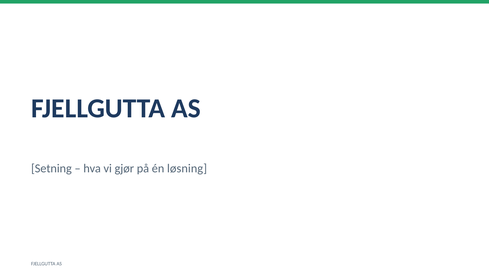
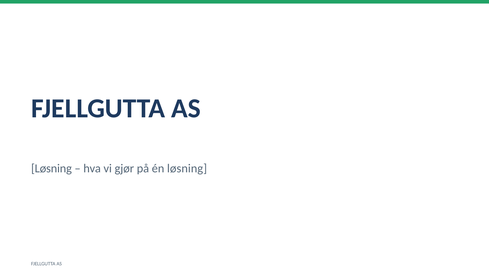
Setning: Setning -> Løsning (51, 168)
